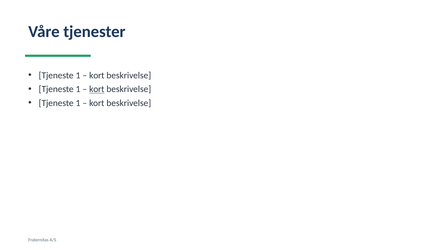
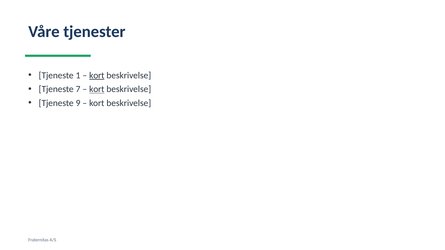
kort underline: none -> present (97, 75)
1: 1 -> 7 (78, 89)
1: 1 -> 9 (78, 103)
